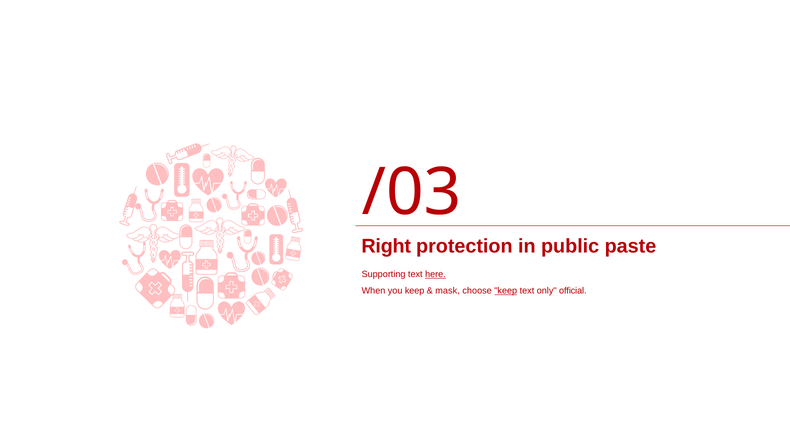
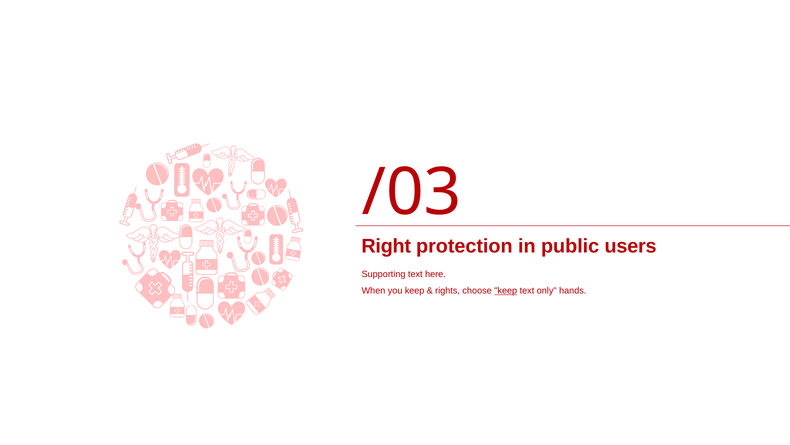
paste: paste -> users (631, 246)
here underline: present -> none (435, 274)
mask: mask -> rights (448, 290)
official: official -> hands (573, 290)
